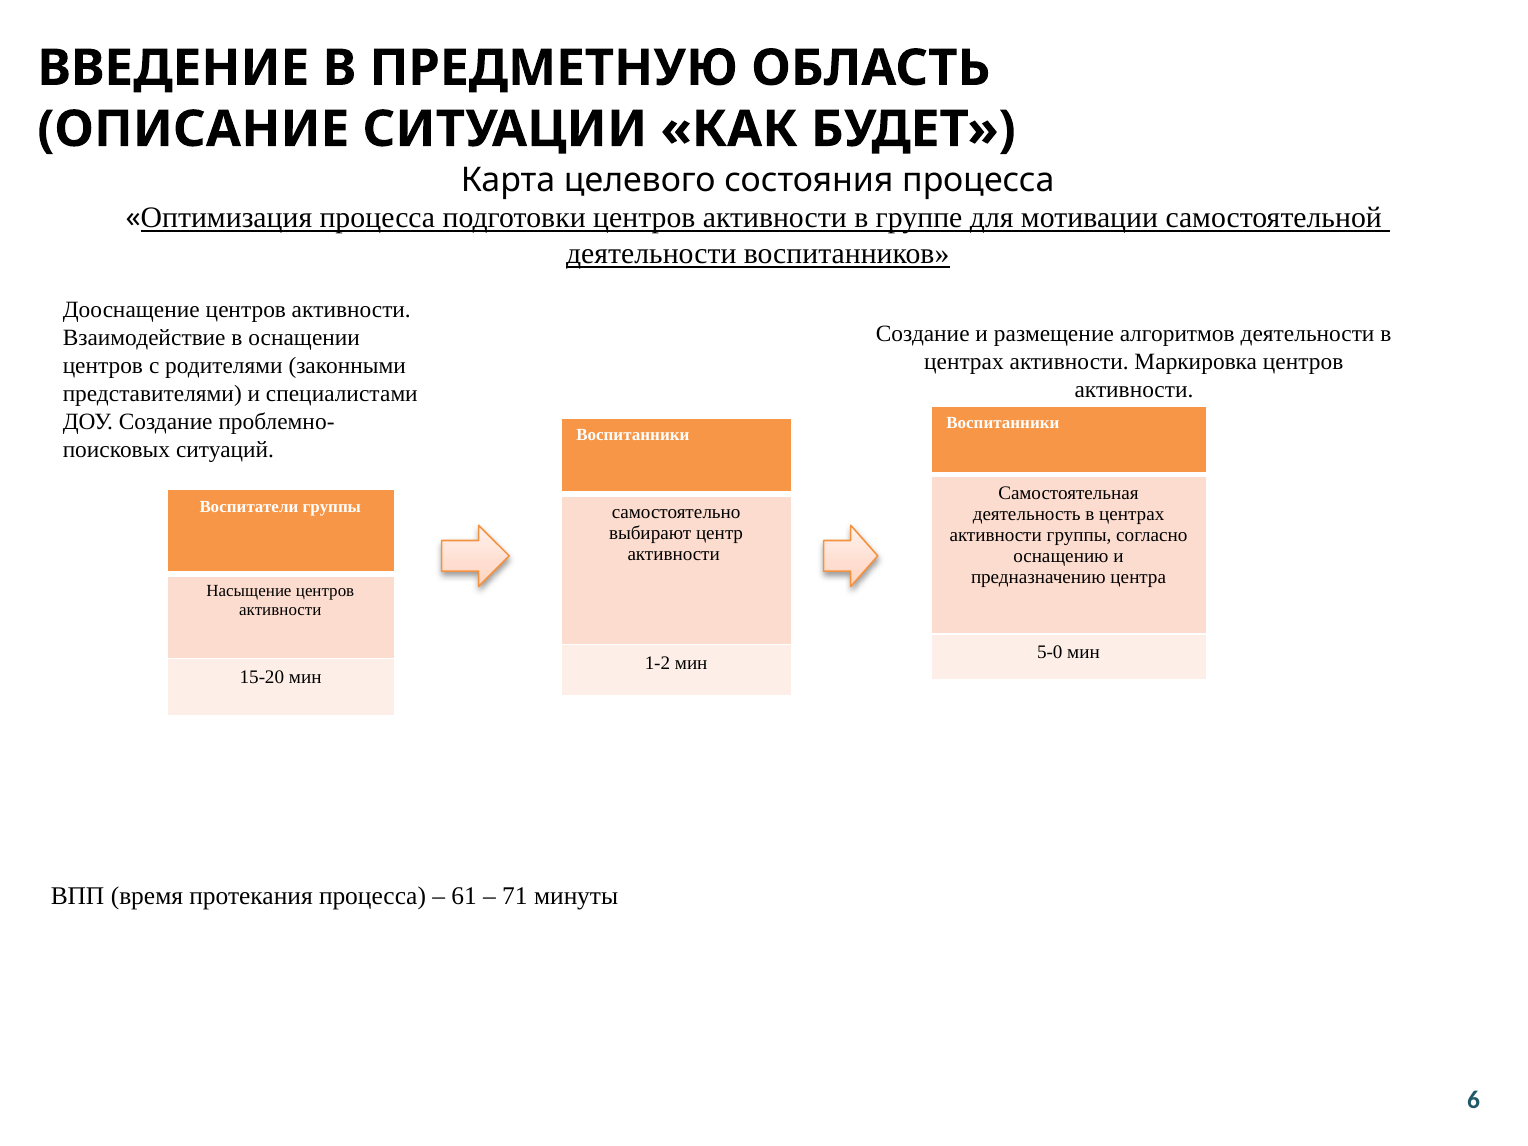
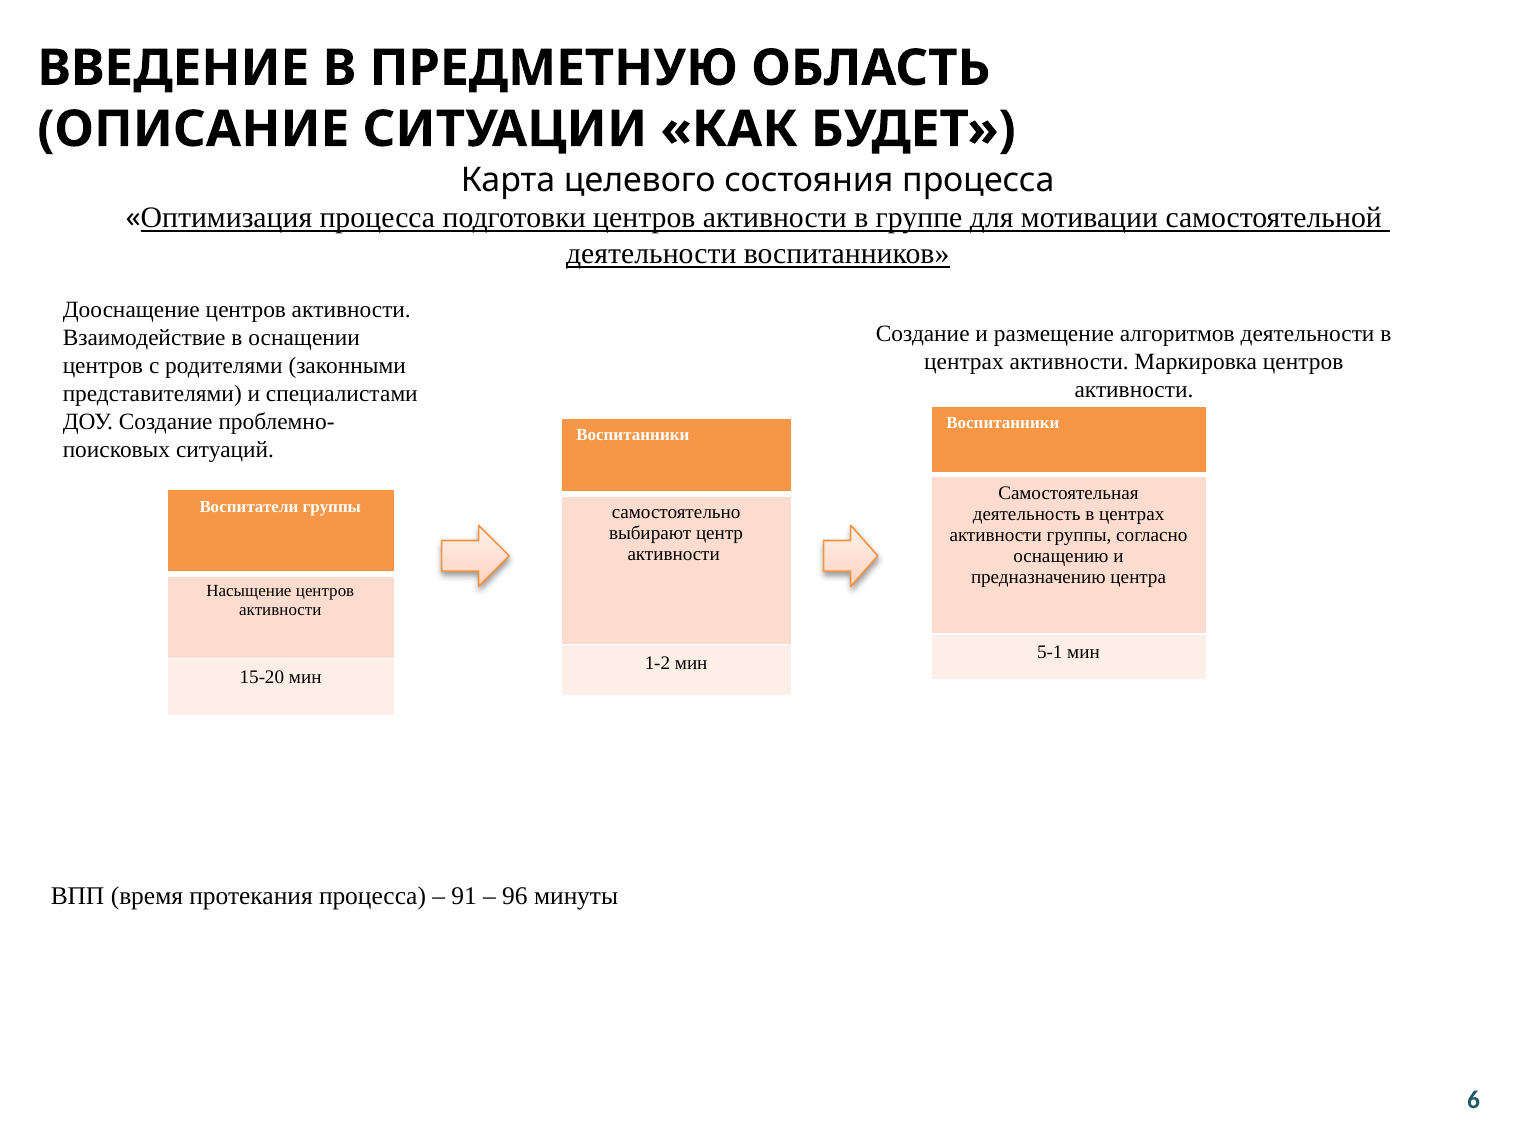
5-0: 5-0 -> 5-1 (1050, 652)
61: 61 -> 91 (464, 896)
71: 71 -> 96 (515, 896)
